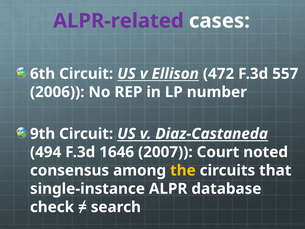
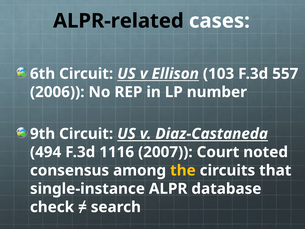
ALPR-related colour: purple -> black (118, 21)
472: 472 -> 103 (219, 74)
1646: 1646 -> 1116 (117, 152)
